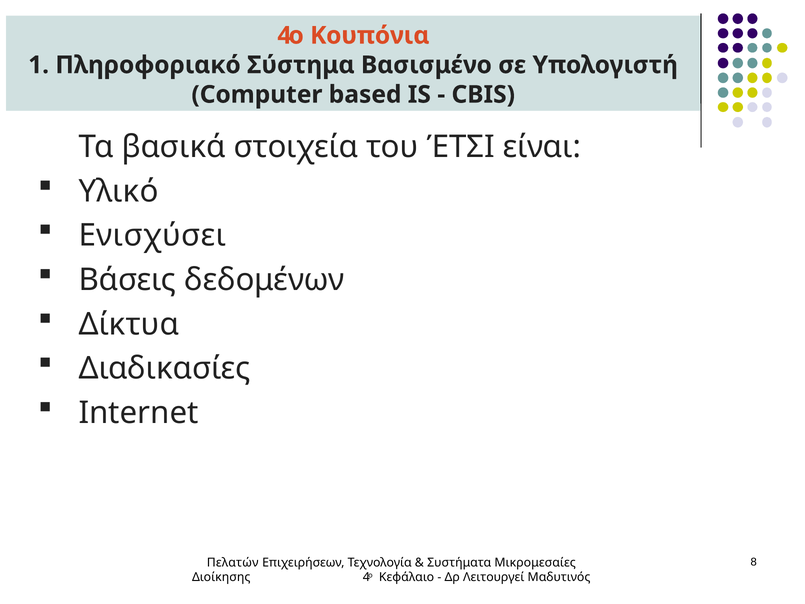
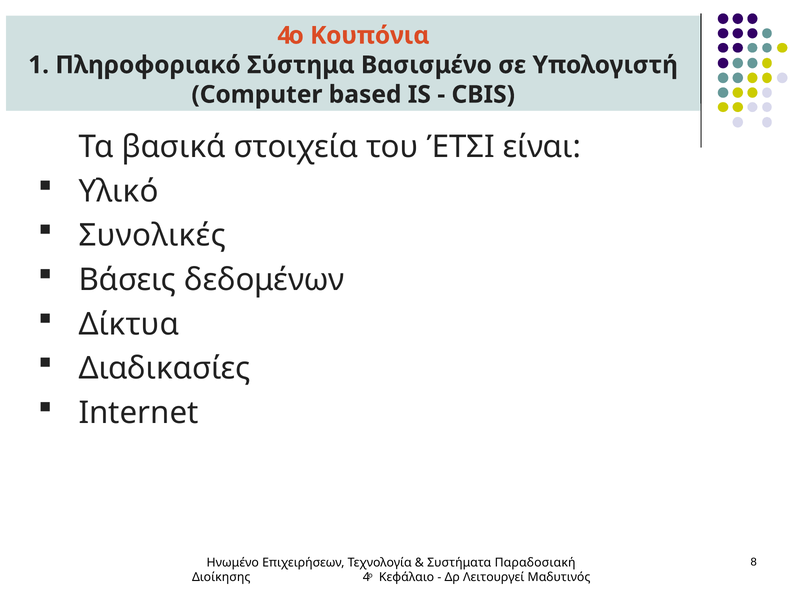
Ενισχύσει: Ενισχύσει -> Συνολικές (152, 236)
Πελατών: Πελατών -> Ηνωμένο (233, 562)
Μικρομεσαίες: Μικρομεσαίες -> Παραδοσιακή (535, 562)
